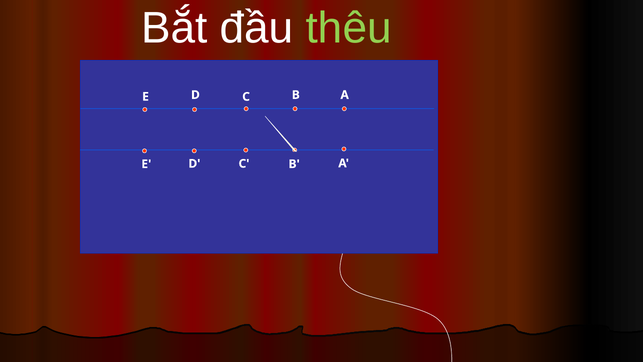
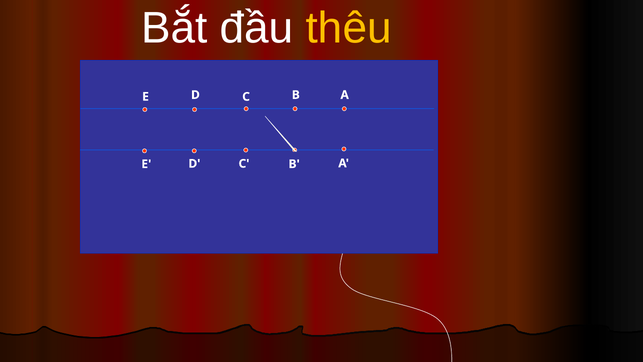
thêu colour: light green -> yellow (349, 28)
